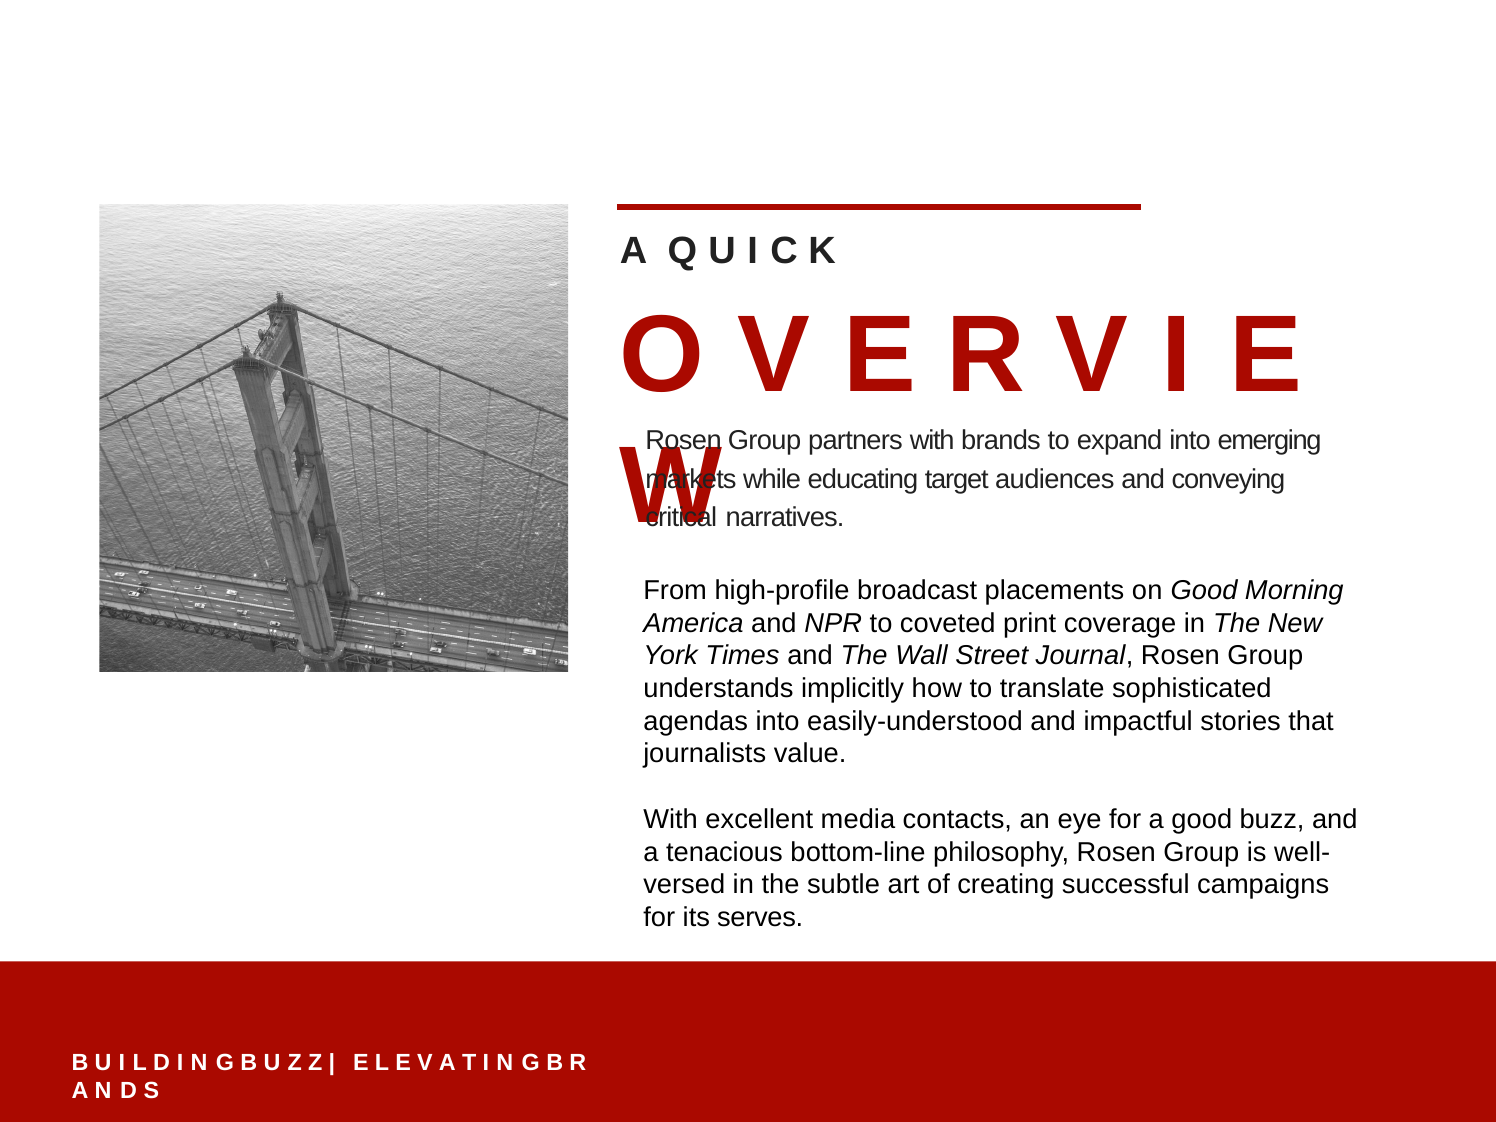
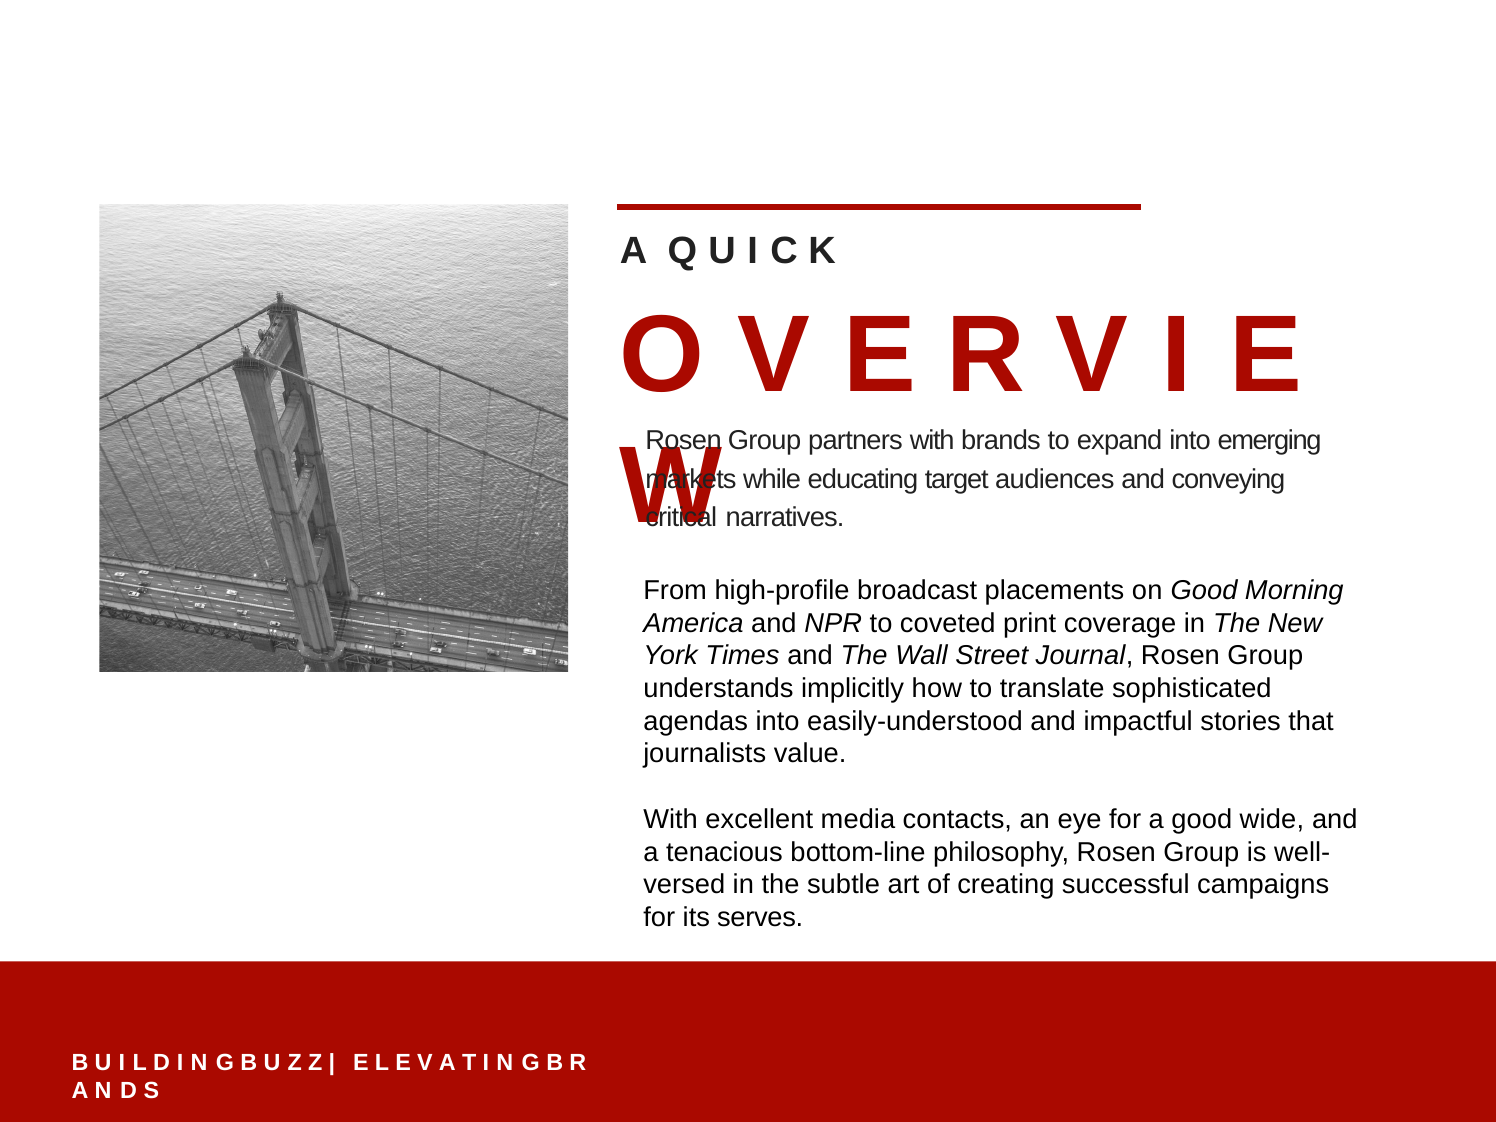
buzz: buzz -> wide (1272, 819)
